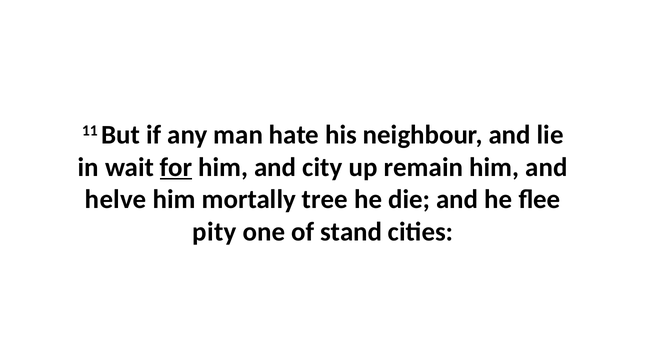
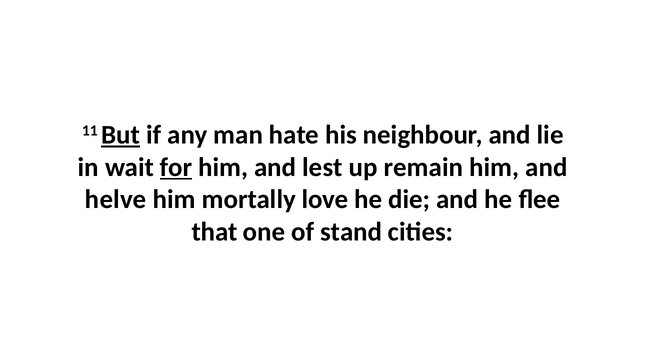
But underline: none -> present (121, 135)
city: city -> lest (322, 167)
tree: tree -> love (325, 200)
pity: pity -> that (215, 232)
